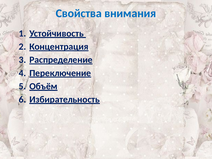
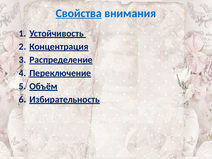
Свойства underline: none -> present (79, 13)
